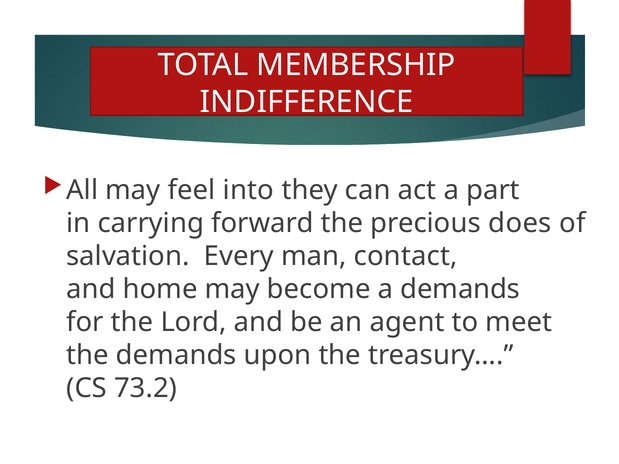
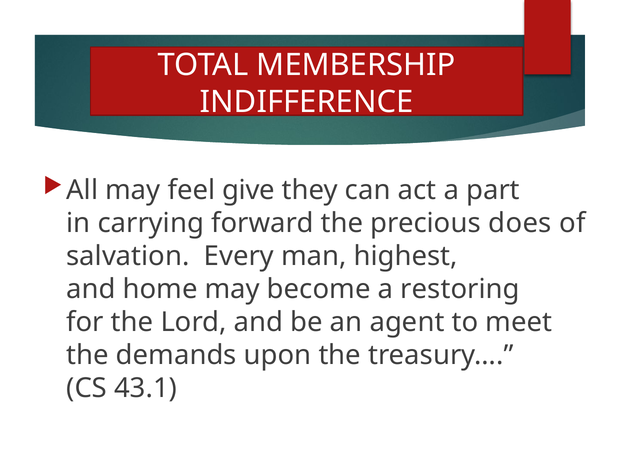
into: into -> give (249, 190)
contact: contact -> highest (406, 256)
a demands: demands -> restoring (460, 289)
73.2: 73.2 -> 43.1 (146, 388)
